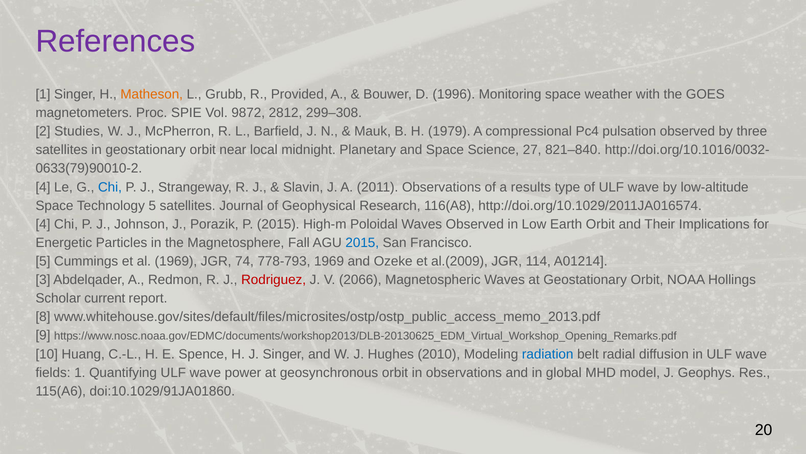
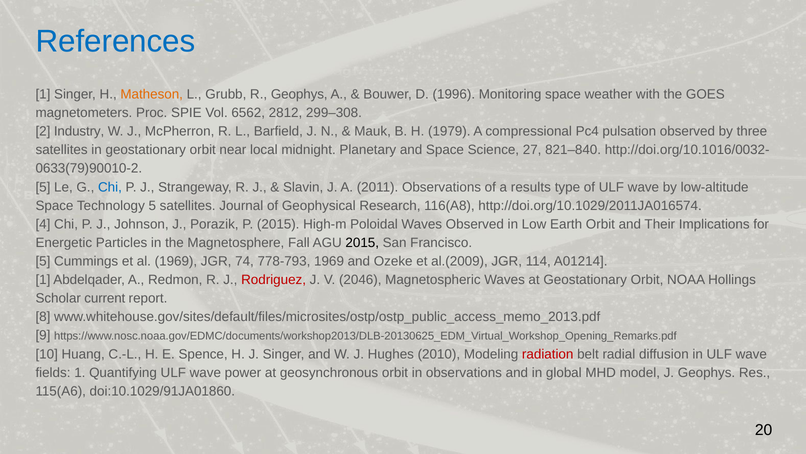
References colour: purple -> blue (116, 41)
R Provided: Provided -> Geophys (299, 94)
9872: 9872 -> 6562 (248, 113)
Studies: Studies -> Industry (79, 131)
4: 4 -> 5 (43, 187)
2015 colour: blue -> black (362, 242)
3: 3 -> 1 (43, 280)
2066: 2066 -> 2046 (360, 280)
radiation colour: blue -> red (548, 354)
